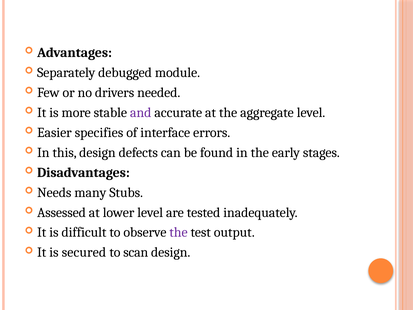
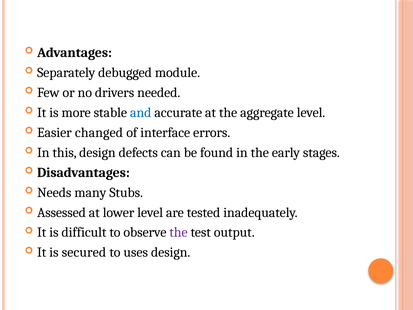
and colour: purple -> blue (141, 112)
specifies: specifies -> changed (99, 132)
scan: scan -> uses (136, 252)
